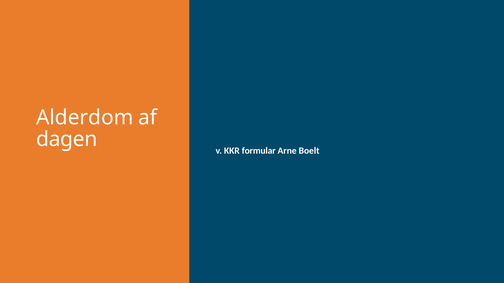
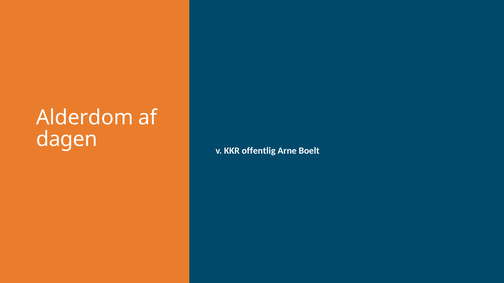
formular: formular -> offentlig (259, 151)
